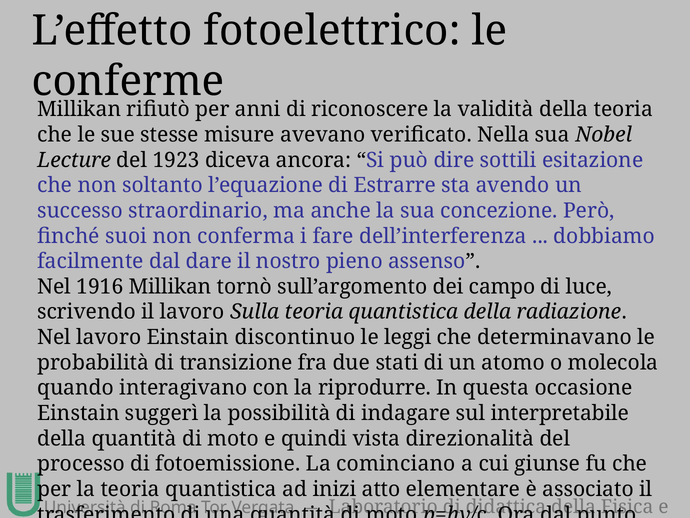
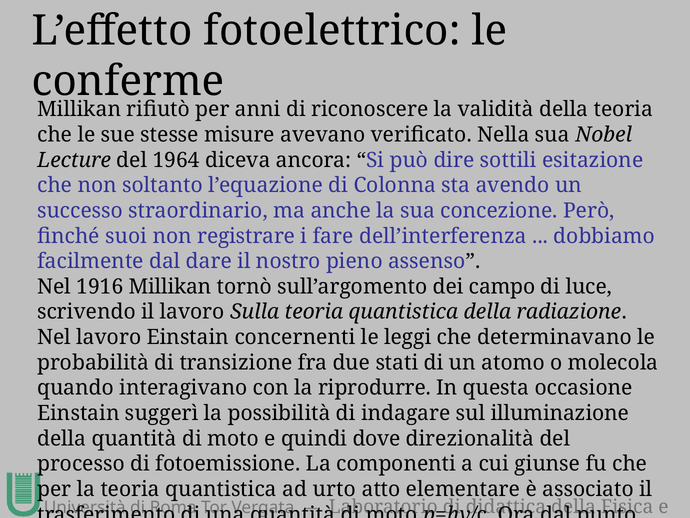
1923: 1923 -> 1964 (176, 160)
Estrarre: Estrarre -> Colonna (395, 185)
conferma: conferma -> registrare (246, 236)
discontinuo: discontinuo -> concernenti (295, 337)
interpretabile: interpretabile -> illuminazione (560, 413)
quindi vista: vista -> dove (377, 438)
cominciano: cominciano -> componenti (396, 463)
inizi: inizi -> urto (334, 489)
